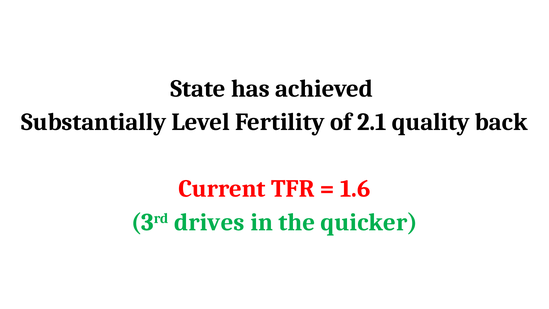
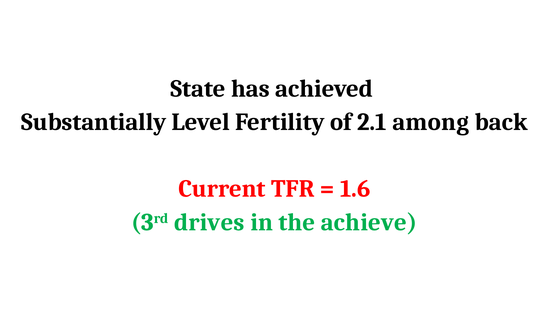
quality: quality -> among (431, 122)
quicker: quicker -> achieve (369, 222)
